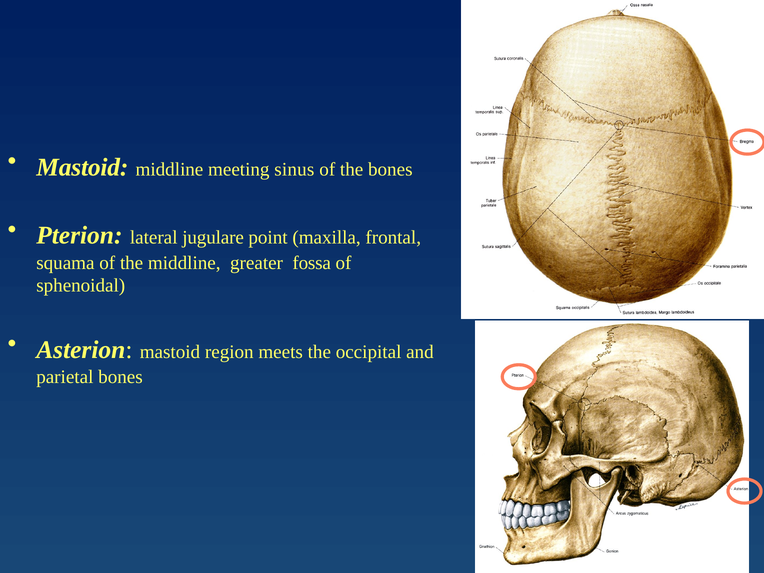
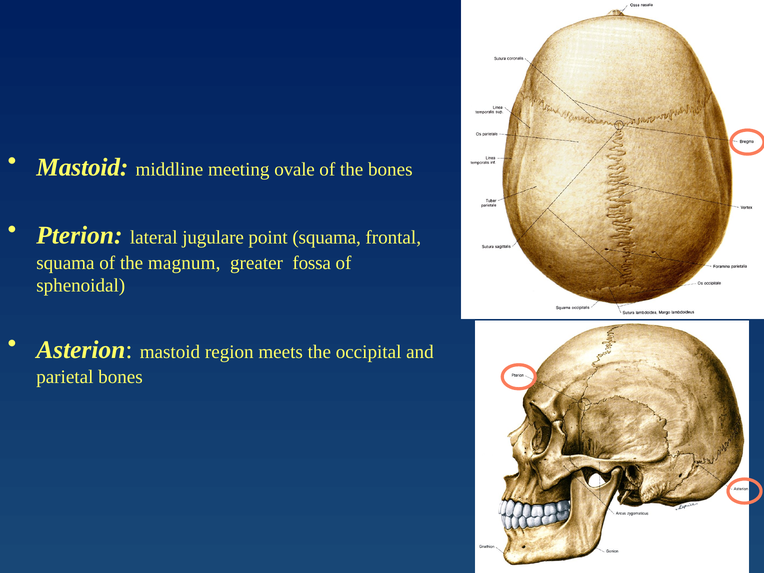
sinus: sinus -> ovale (295, 169)
point maxilla: maxilla -> squama (327, 238)
the middline: middline -> magnum (184, 263)
